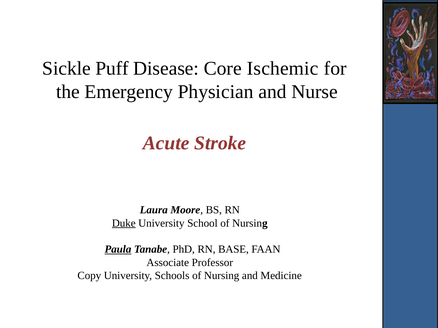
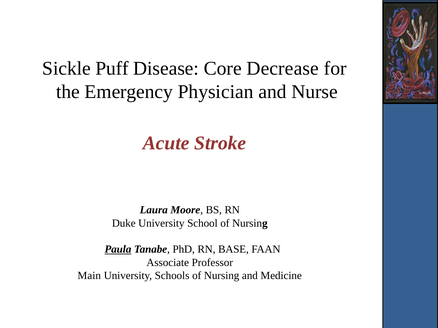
Ischemic: Ischemic -> Decrease (283, 69)
Duke underline: present -> none (124, 223)
Copy: Copy -> Main (89, 276)
